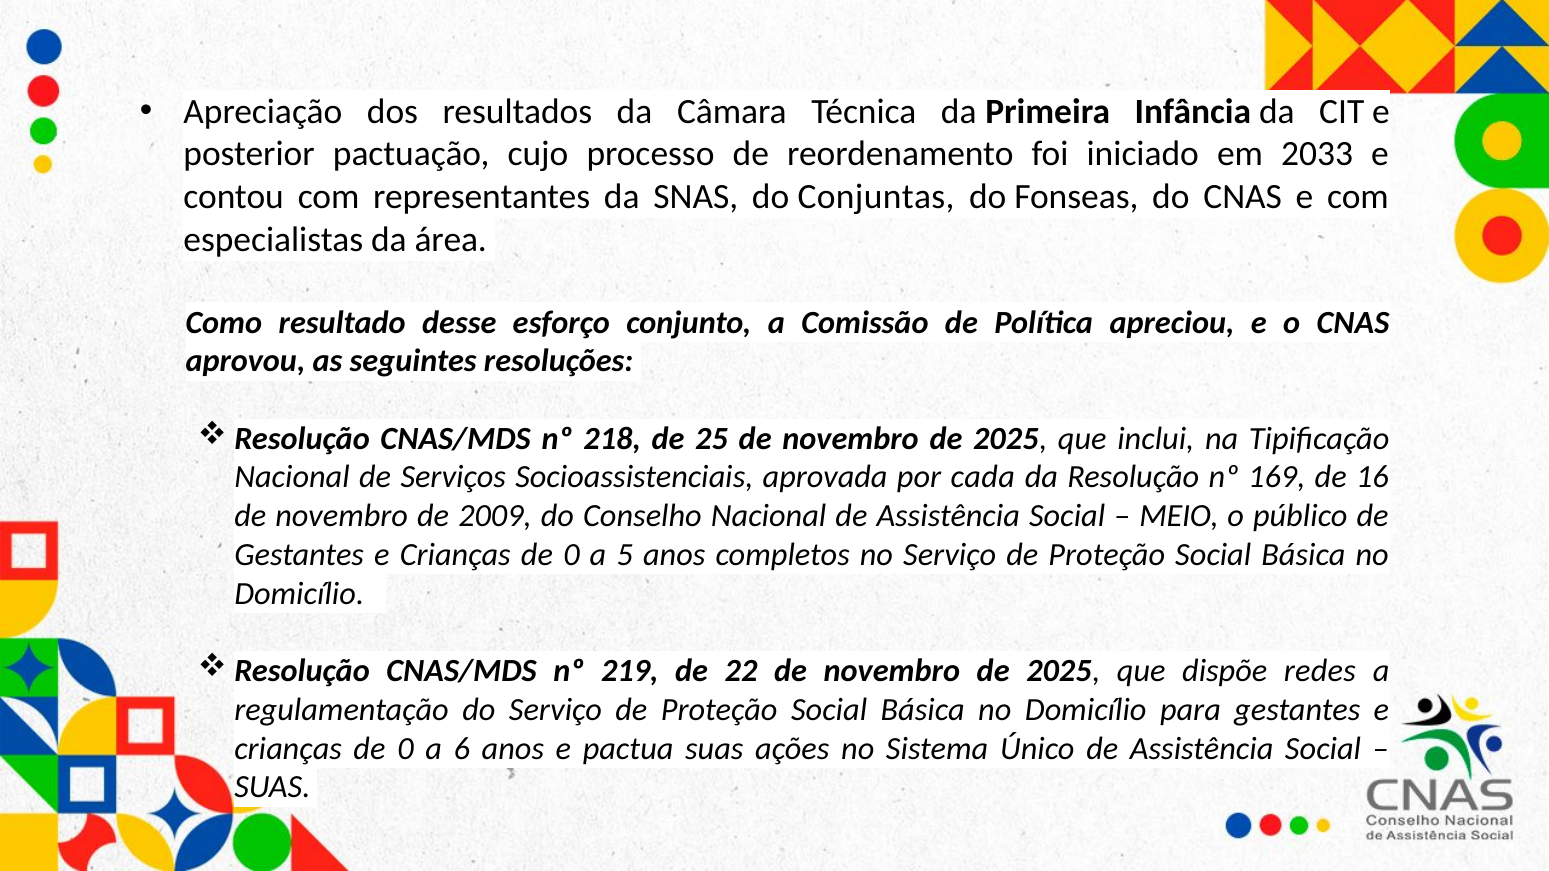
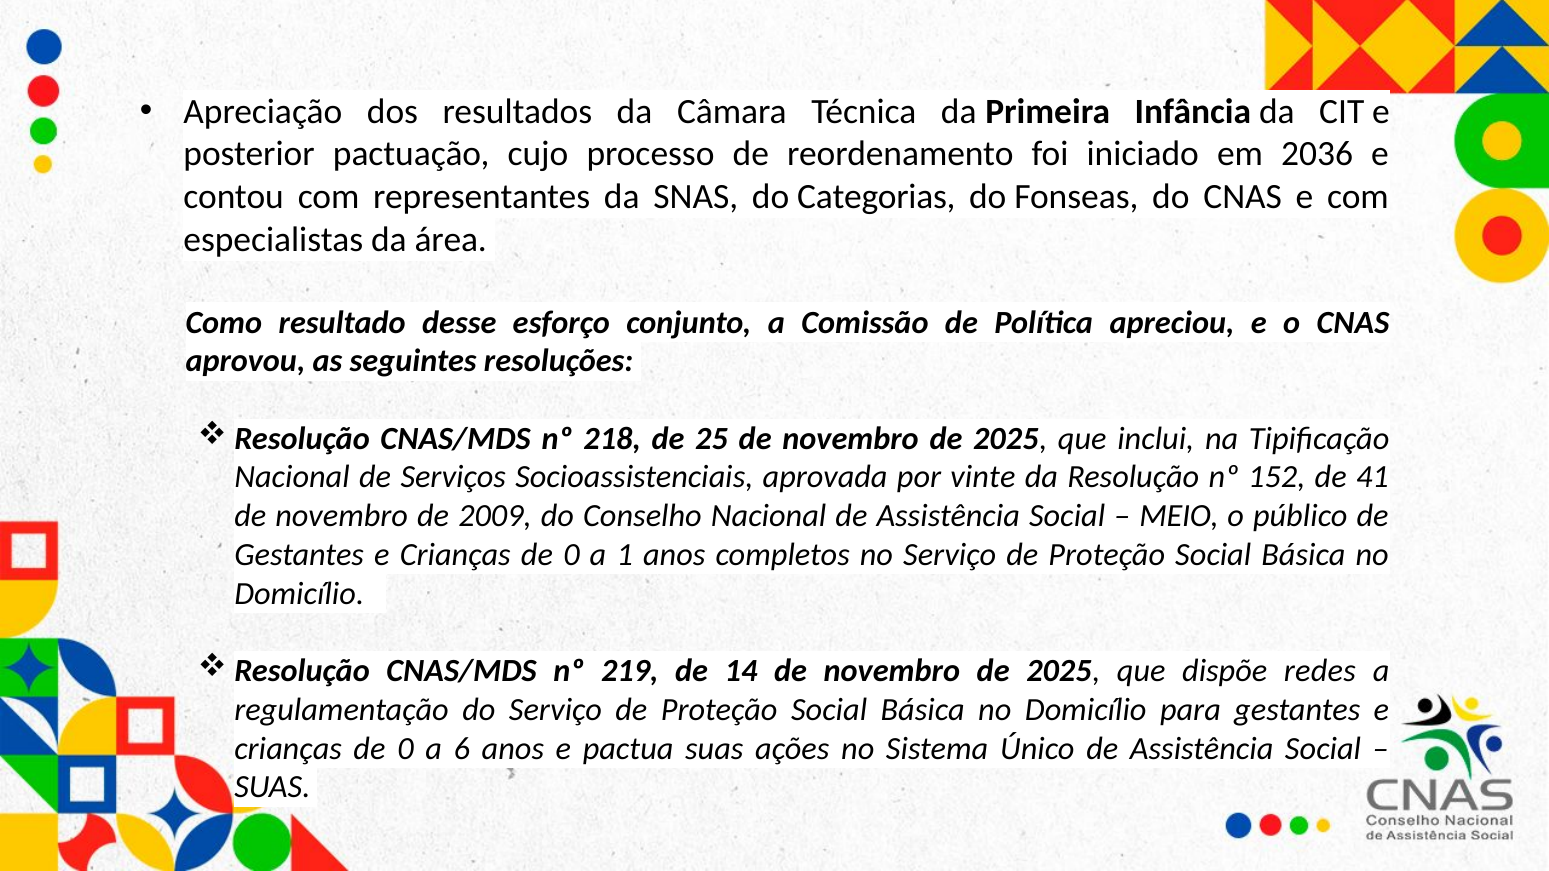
2033: 2033 -> 2036 (1317, 154)
Conjuntas: Conjuntas -> Categorias (876, 197)
cada: cada -> vinte (983, 477)
169: 169 -> 152 (1277, 477)
16: 16 -> 41 (1372, 477)
5: 5 -> 1 (625, 555)
22: 22 -> 14 (741, 671)
